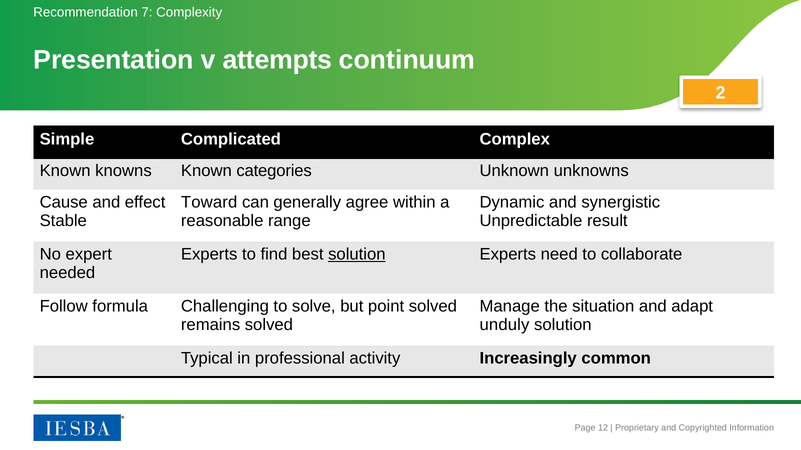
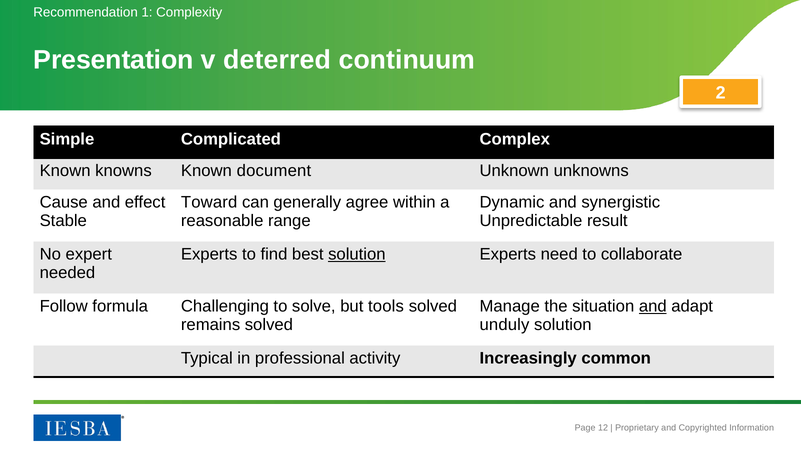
7: 7 -> 1 (147, 12)
attempts: attempts -> deterred (277, 60)
categories: categories -> document (274, 171)
point: point -> tools (386, 307)
and underline: none -> present (653, 307)
